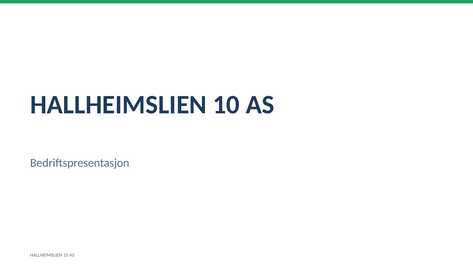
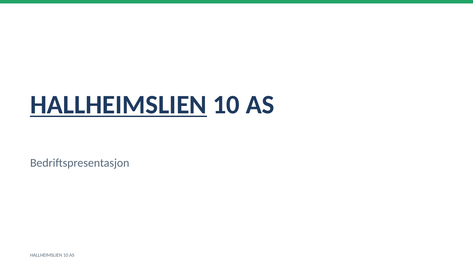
HALLHEIMSLIEN underline: none -> present (118, 105)
